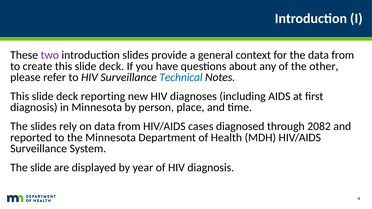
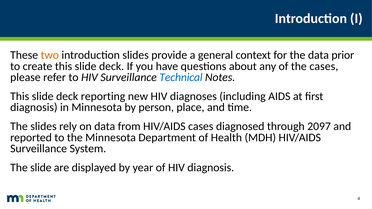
two colour: purple -> orange (50, 55)
the data from: from -> prior (343, 55)
the other: other -> cases (324, 66)
2082: 2082 -> 2097 (319, 126)
